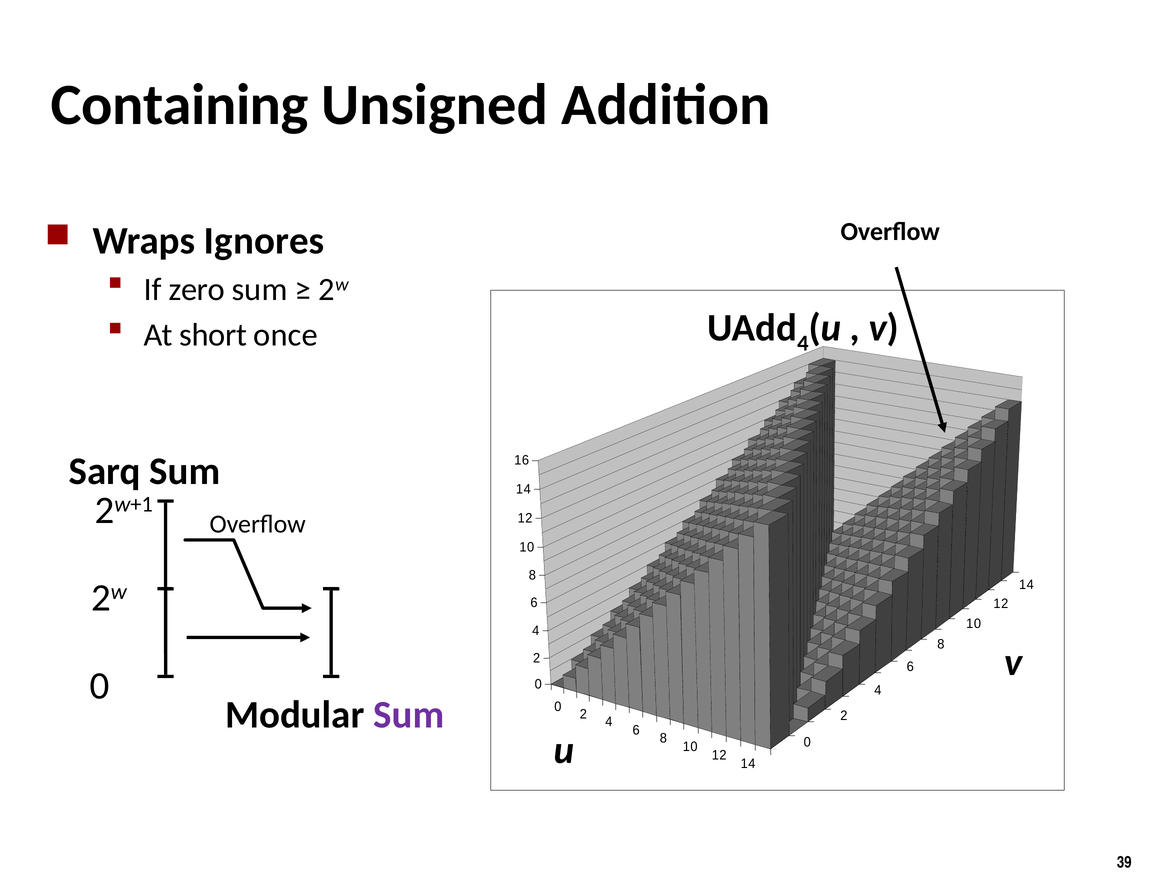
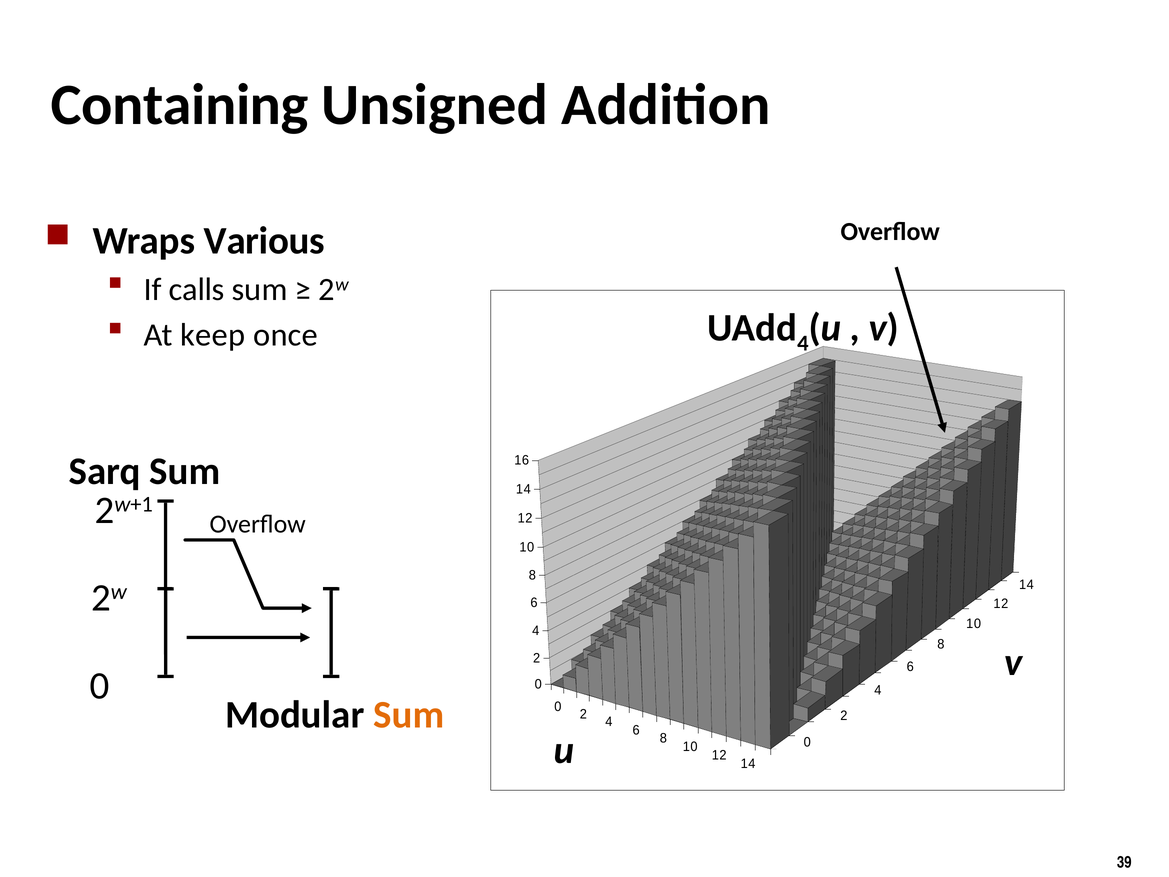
Ignores: Ignores -> Various (264, 241)
zero: zero -> calls (197, 290)
short: short -> keep (213, 335)
Sum colour: purple -> orange (409, 715)
